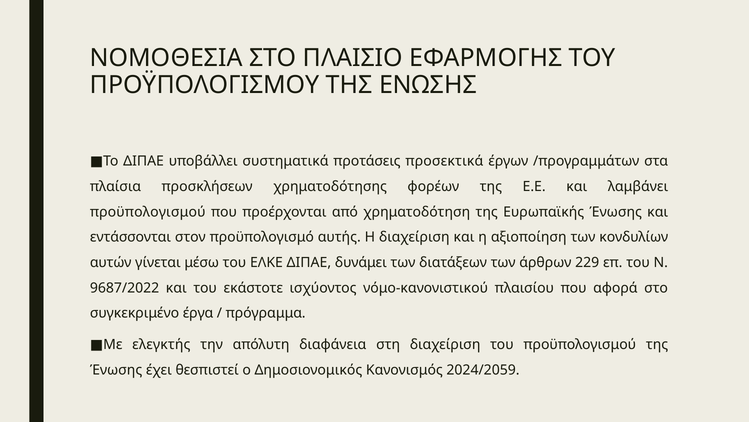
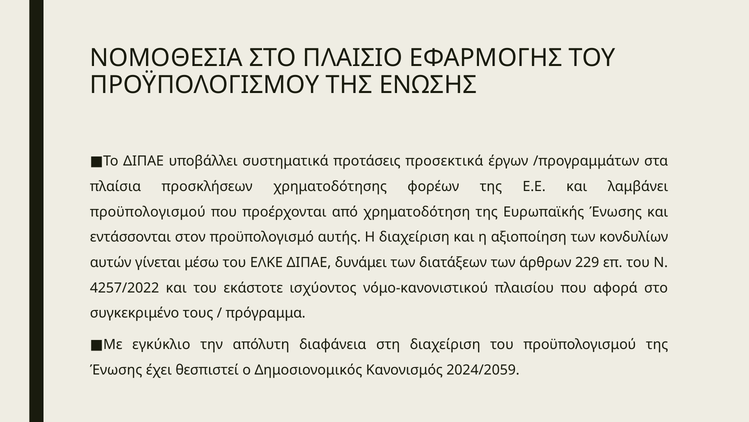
9687/2022: 9687/2022 -> 4257/2022 (125, 287)
έργα: έργα -> τους (198, 313)
ελεγκτής: ελεγκτής -> εγκύκλιο (161, 344)
